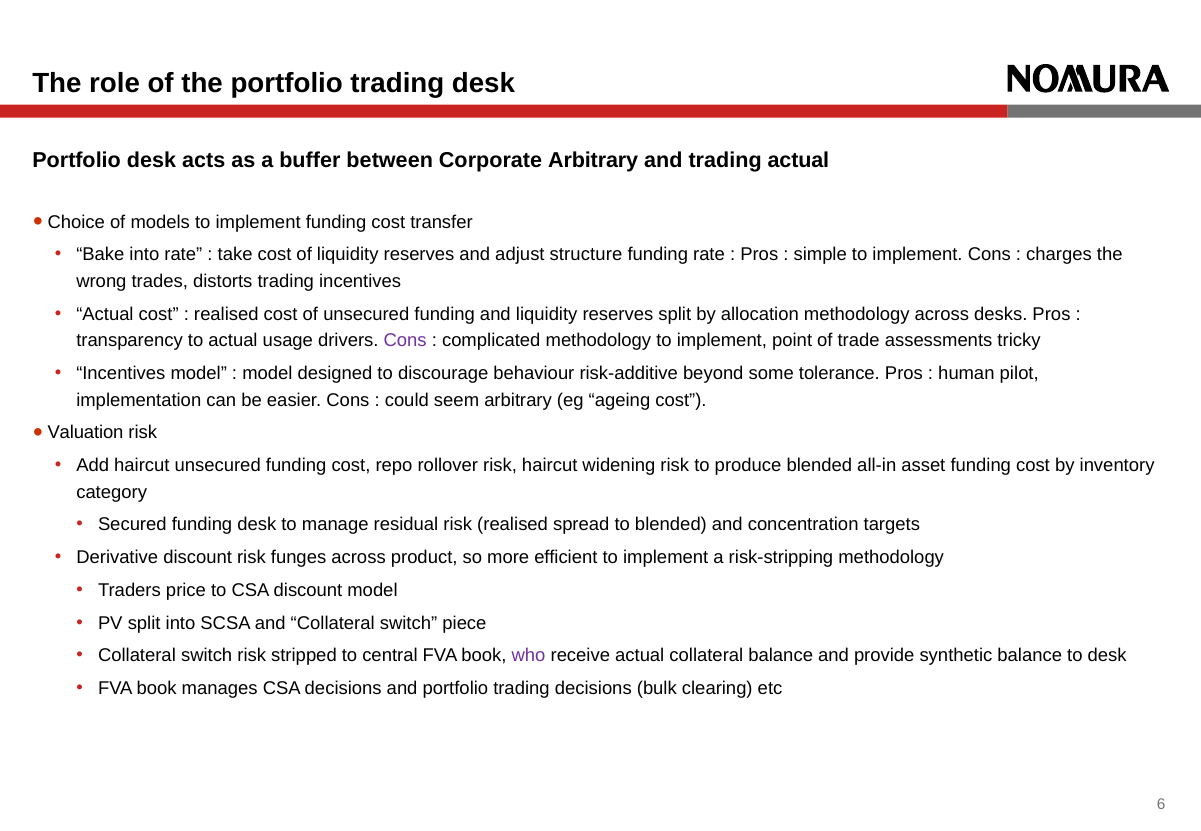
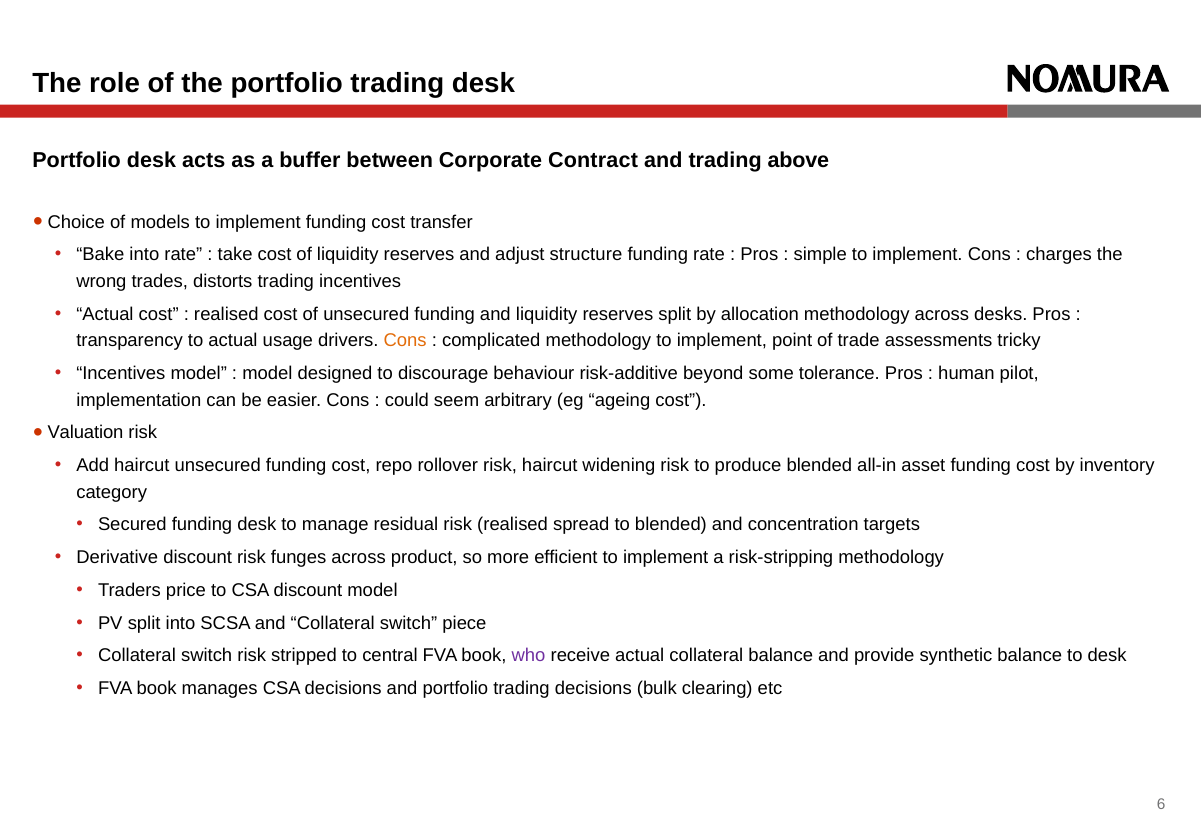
Corporate Arbitrary: Arbitrary -> Contract (593, 160)
trading actual: actual -> above (798, 160)
Cons colour: purple -> orange (405, 341)
